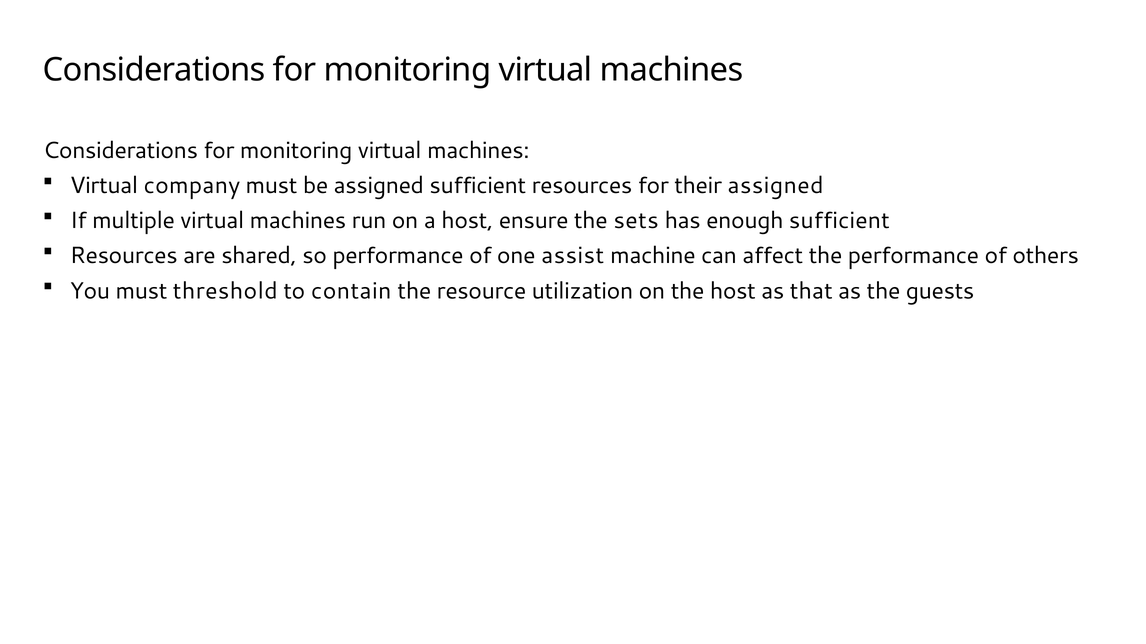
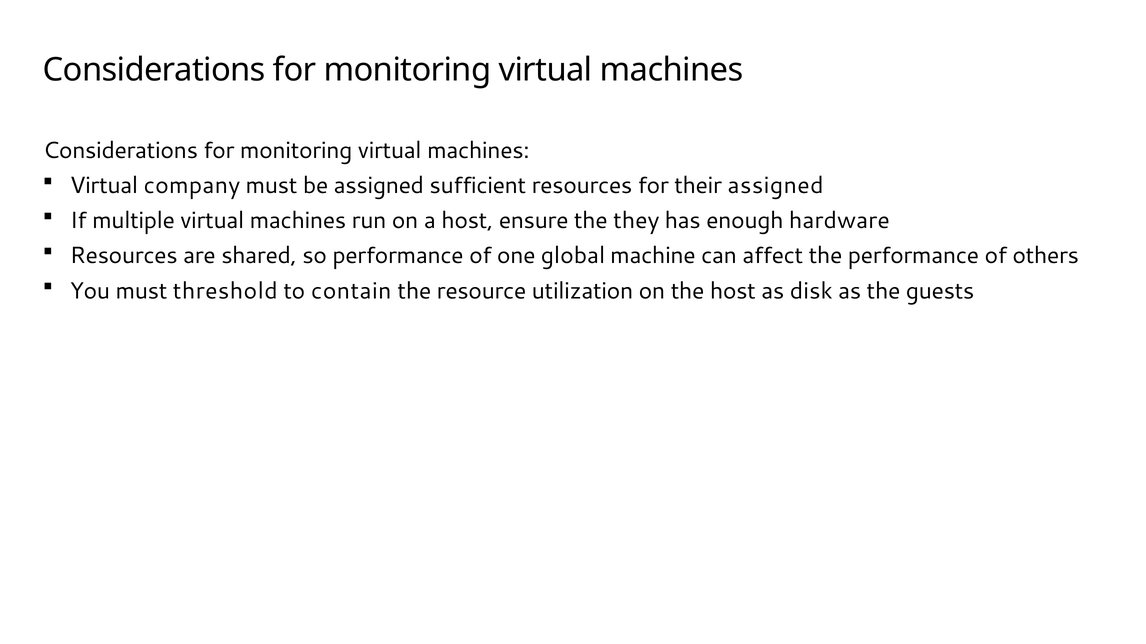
sets: sets -> they (636, 221)
enough sufficient: sufficient -> hardware (839, 221)
assist: assist -> global (573, 256)
that: that -> disk (811, 291)
